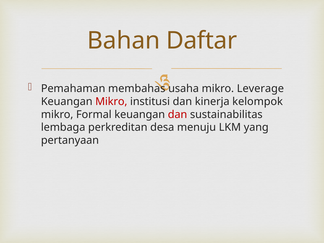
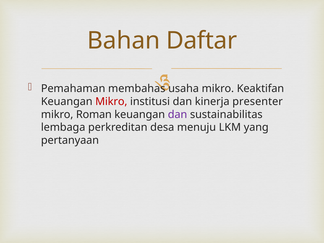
Leverage: Leverage -> Keaktifan (260, 89)
kelompok: kelompok -> presenter (258, 101)
Formal: Formal -> Roman (94, 114)
dan colour: red -> purple (178, 114)
